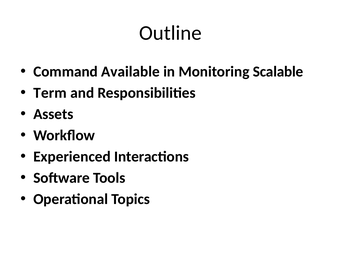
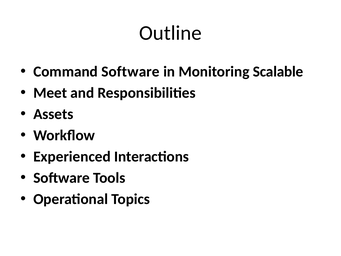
Command Available: Available -> Software (130, 72)
Term: Term -> Meet (50, 93)
